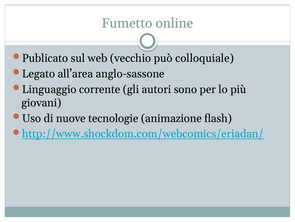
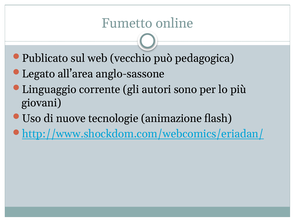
colloquiale: colloquiale -> pedagogica (205, 58)
